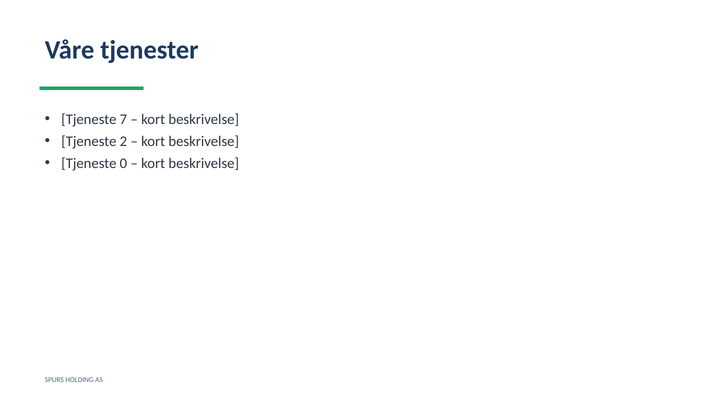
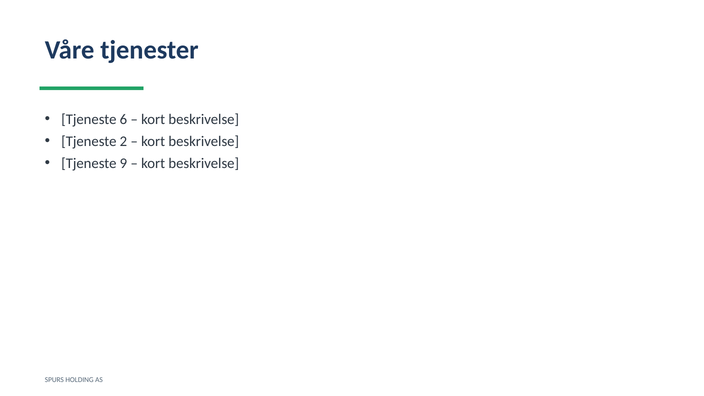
7: 7 -> 6 (123, 119)
0: 0 -> 9 (123, 163)
